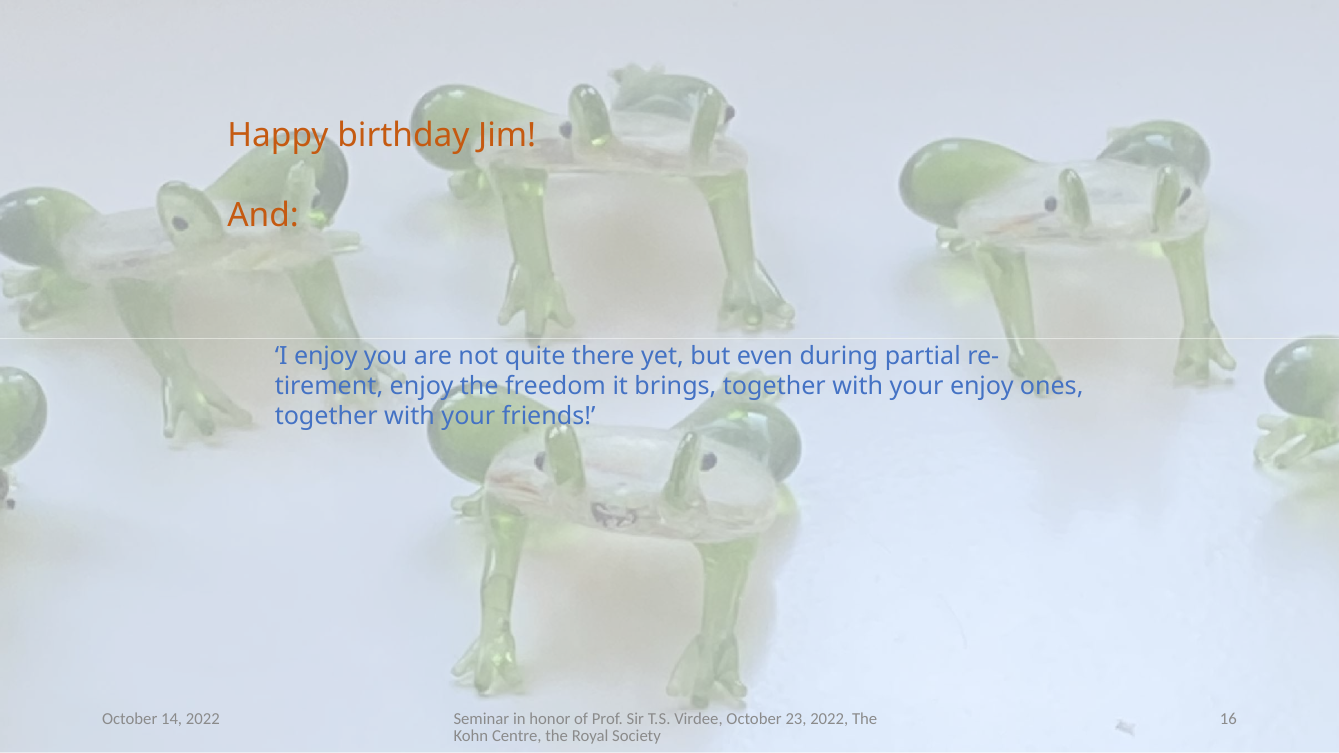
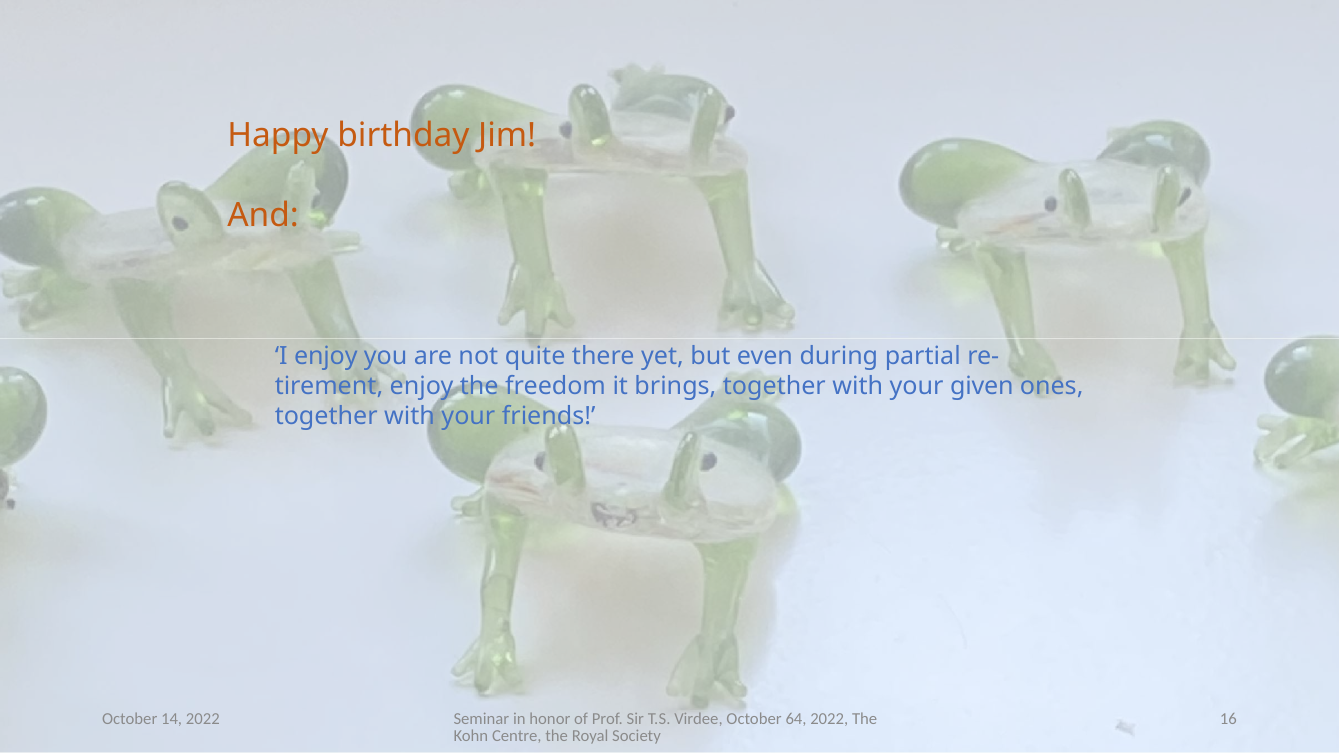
your enjoy: enjoy -> given (982, 387)
23: 23 -> 64 (796, 719)
